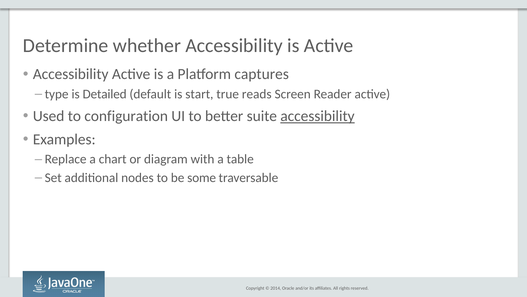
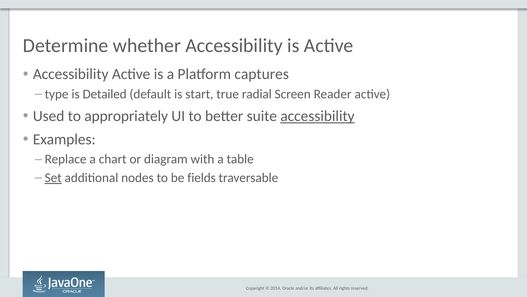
reads: reads -> radial (257, 94)
configuration: configuration -> appropriately (126, 116)
Set underline: none -> present (53, 178)
some: some -> fields (202, 178)
